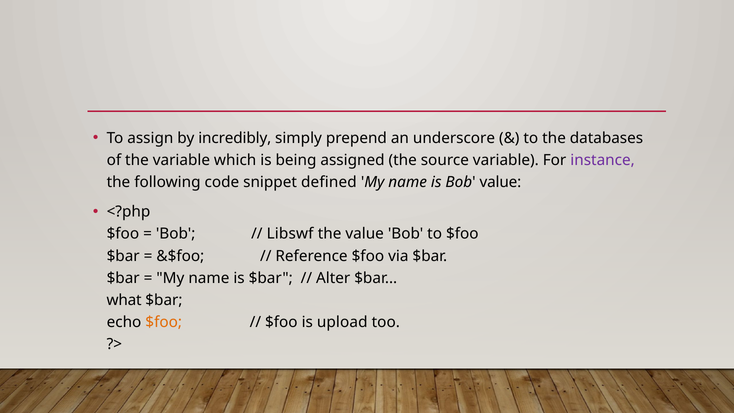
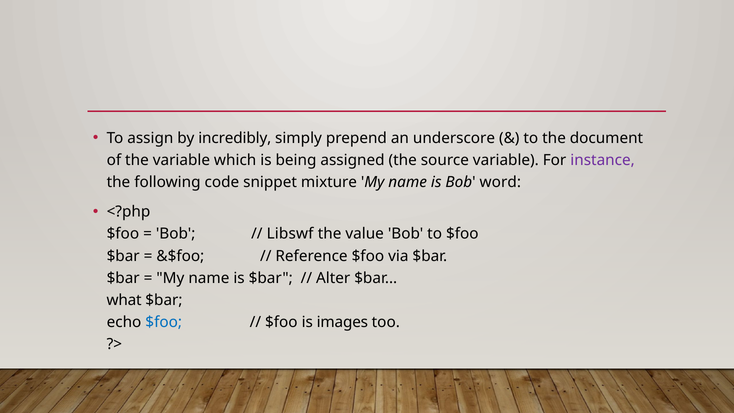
databases: databases -> document (606, 138)
defined: defined -> mixture (329, 182)
Bob value: value -> word (500, 182)
$foo colour: orange -> blue (164, 322)
upload: upload -> images (342, 322)
